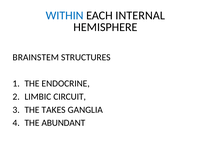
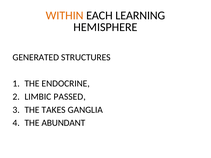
WITHIN colour: blue -> orange (65, 16)
INTERNAL: INTERNAL -> LEARNING (140, 16)
BRAINSTEM: BRAINSTEM -> GENERATED (36, 57)
CIRCUIT: CIRCUIT -> PASSED (70, 97)
